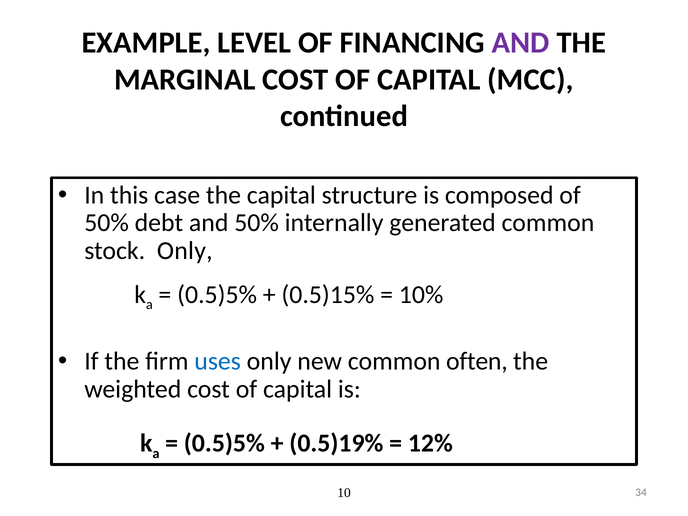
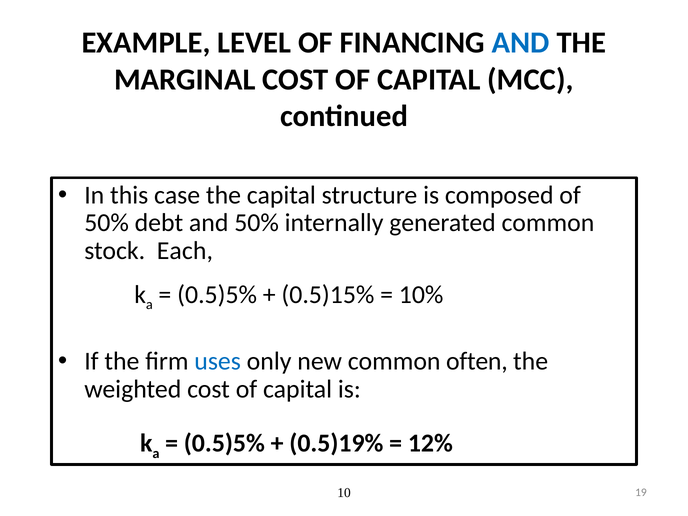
AND colour: purple -> blue (521, 43)
stock Only: Only -> Each (185, 251)
34: 34 -> 19 (641, 493)
